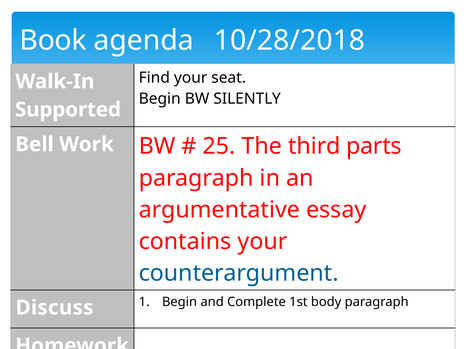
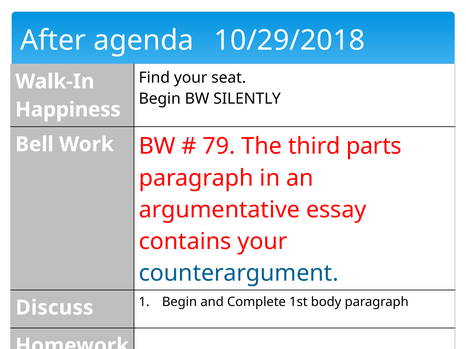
Book: Book -> After (53, 40)
10/28/2018: 10/28/2018 -> 10/29/2018 (290, 40)
Supported: Supported -> Happiness (68, 110)
25: 25 -> 79 (219, 146)
